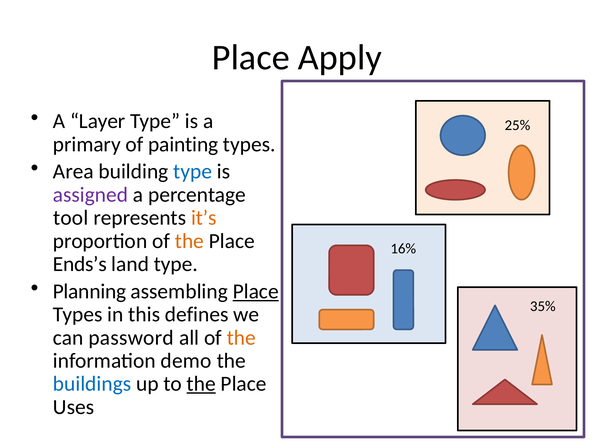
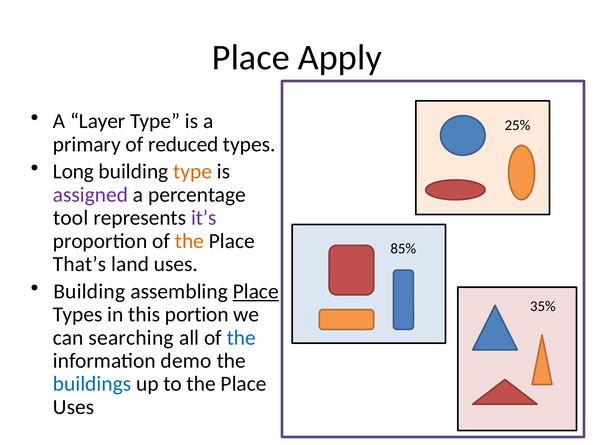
painting: painting -> reduced (183, 144)
Area: Area -> Long (73, 172)
type colour: blue -> orange (193, 172)
it’s colour: orange -> purple (204, 218)
16%: 16% -> 85% (403, 249)
Ends’s: Ends’s -> That’s (80, 264)
land type: type -> uses (176, 264)
Planning: Planning -> Building (89, 292)
defines: defines -> portion (197, 315)
password: password -> searching (131, 338)
the colour: orange -> blue (241, 338)
the underline: present -> none (201, 384)
